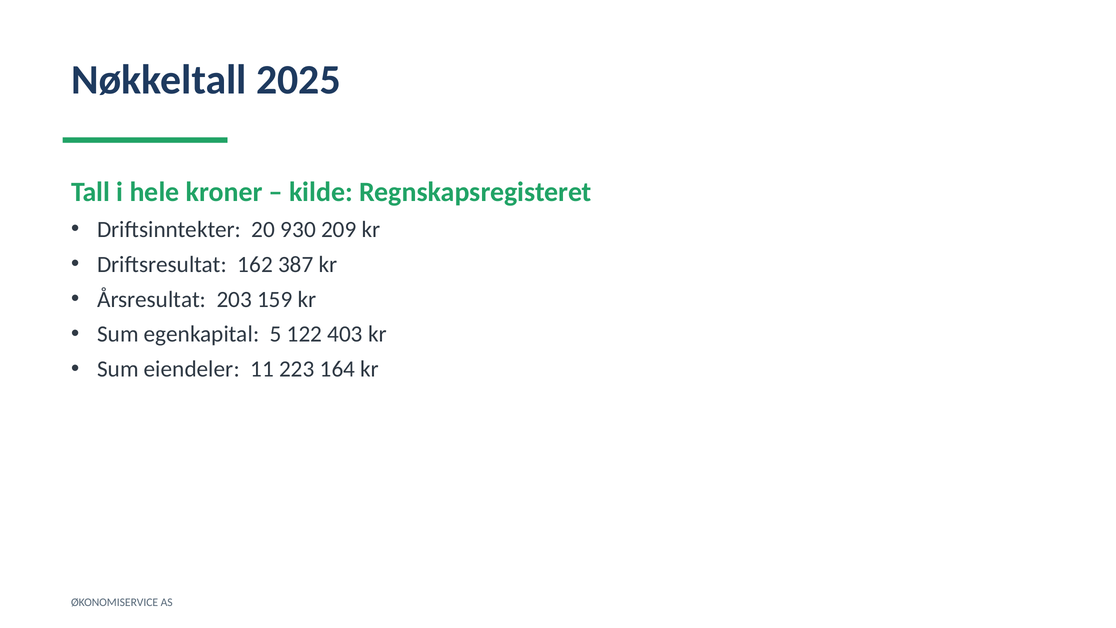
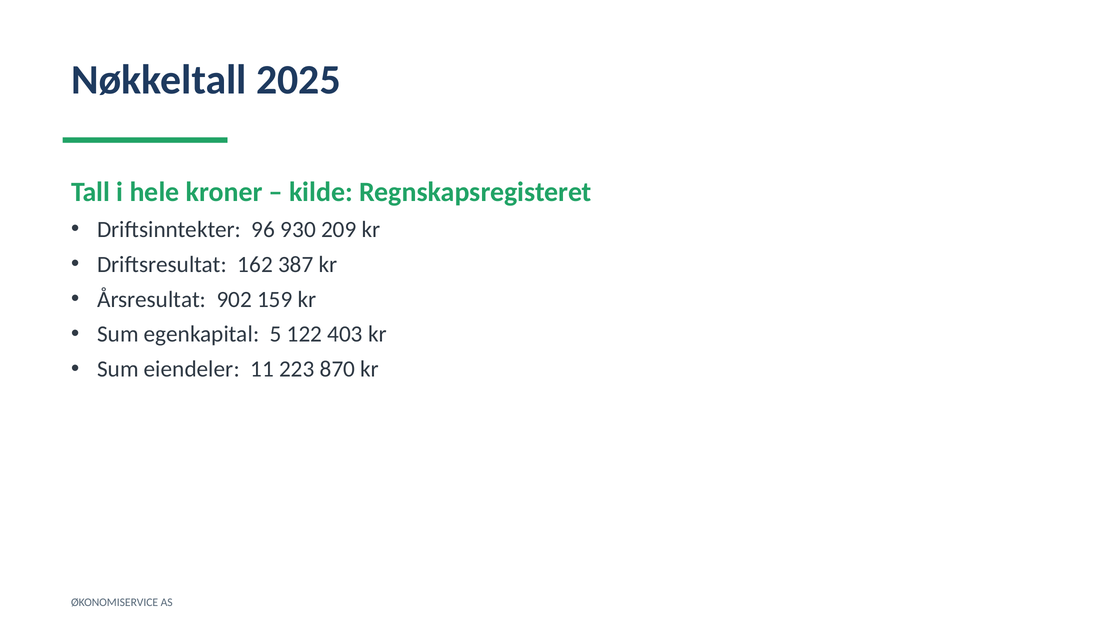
20: 20 -> 96 (263, 229)
203: 203 -> 902 (234, 299)
164: 164 -> 870 (337, 369)
